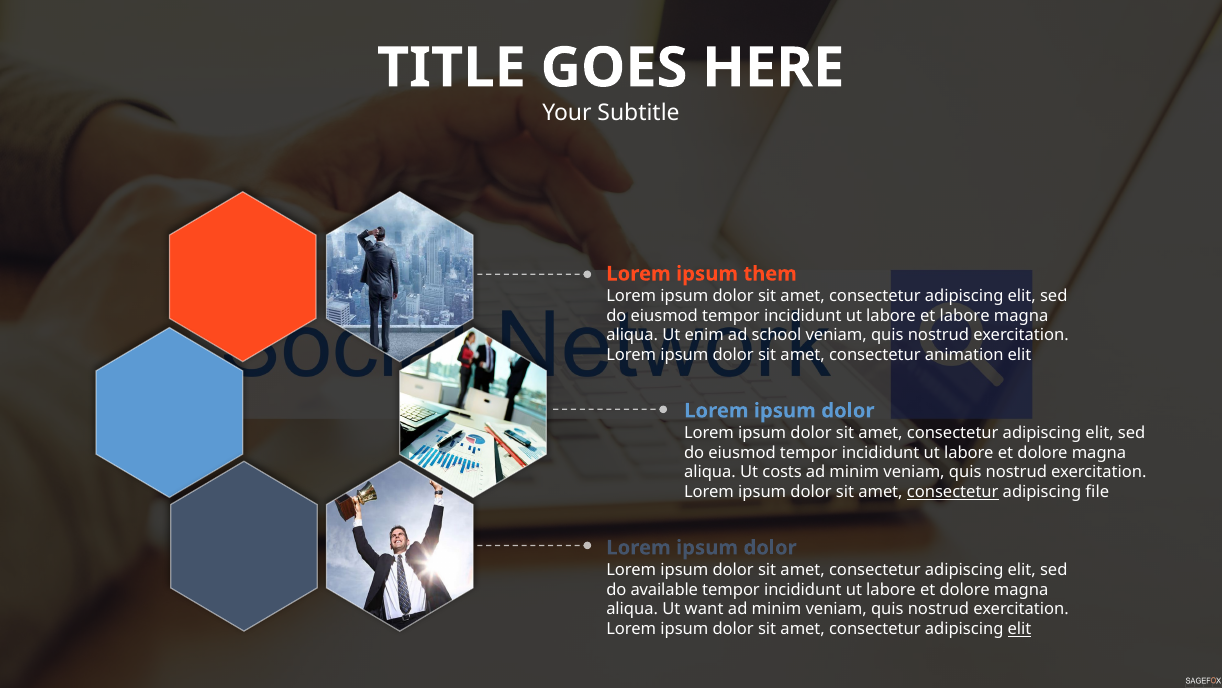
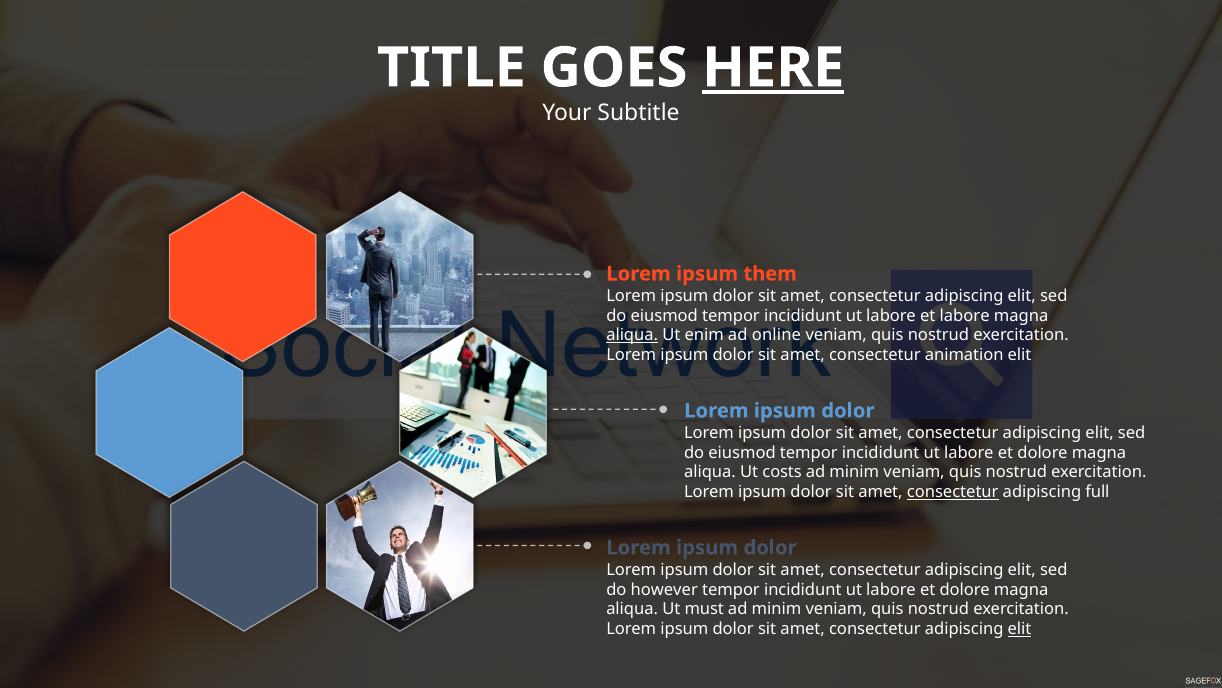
HERE underline: none -> present (773, 68)
aliqua underline: none -> present (632, 335)
school: school -> online (776, 335)
file: file -> full (1097, 492)
available: available -> however (664, 589)
want: want -> must (704, 609)
